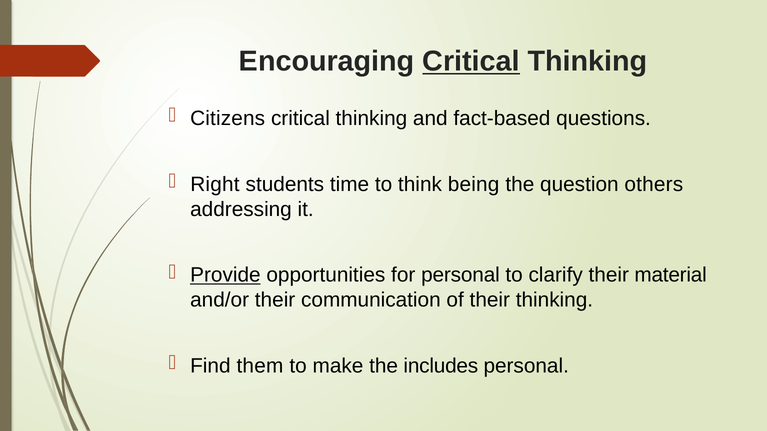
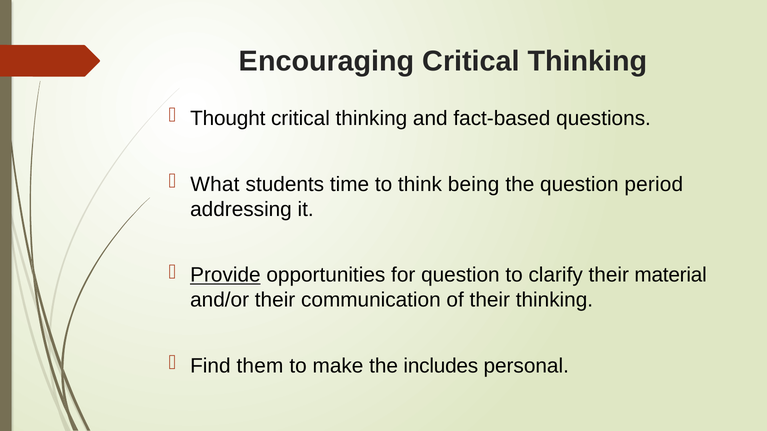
Critical underline: present -> none (471, 61)
Citizens: Citizens -> Thought (228, 119)
Right: Right -> What (215, 184)
others: others -> period (654, 184)
for personal: personal -> question (460, 275)
